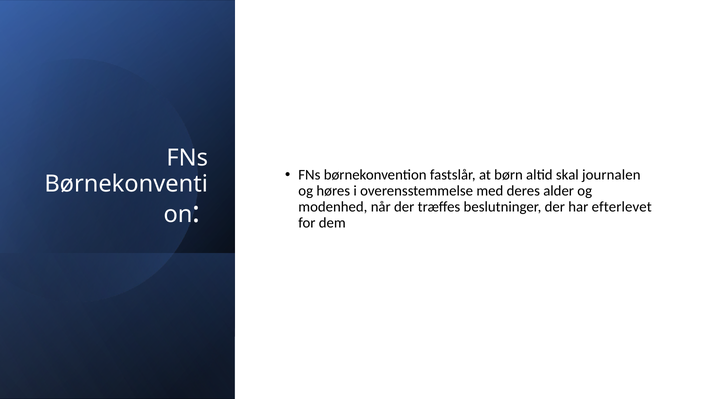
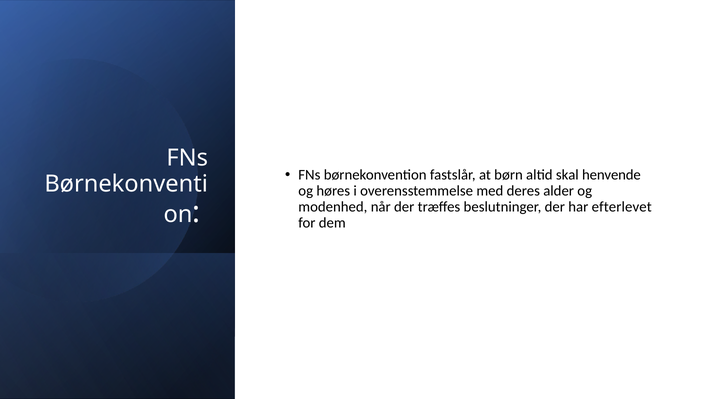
journalen: journalen -> henvende (611, 175)
